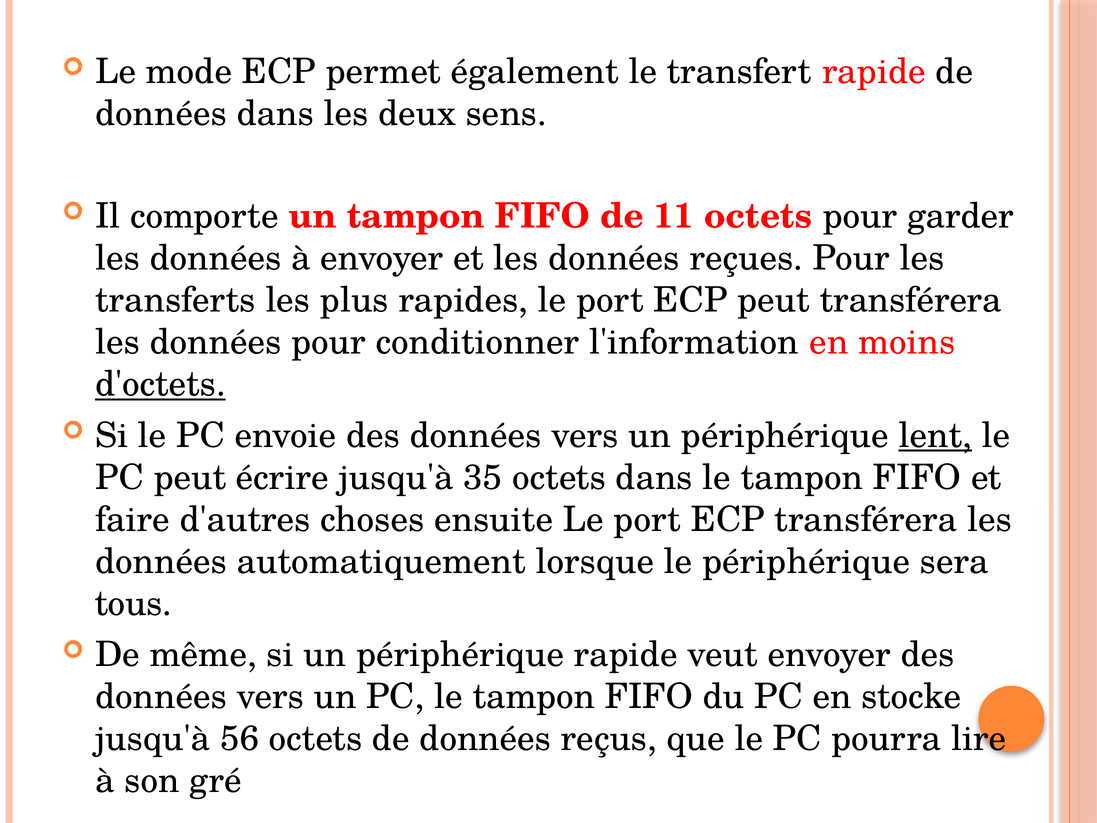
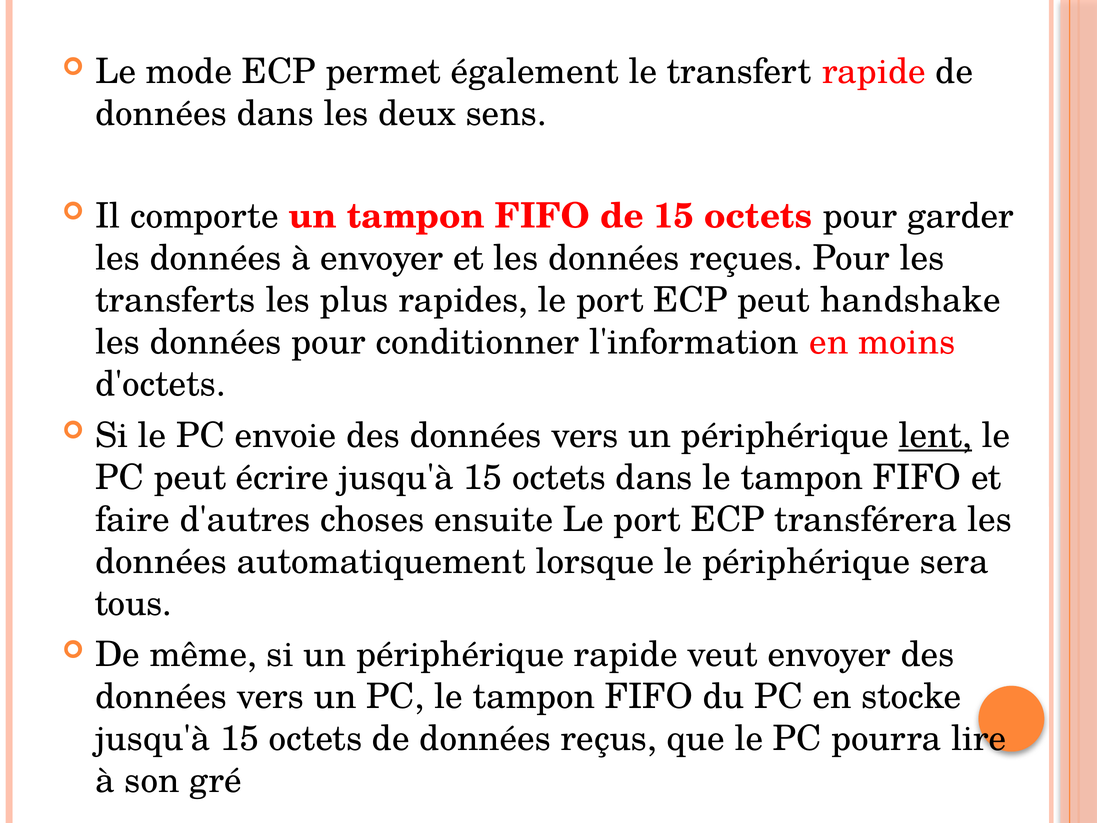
de 11: 11 -> 15 (674, 216)
peut transférera: transférera -> handshake (910, 300)
d'octets underline: present -> none (160, 384)
écrire jusqu'à 35: 35 -> 15 (483, 477)
56: 56 -> 15 (239, 739)
